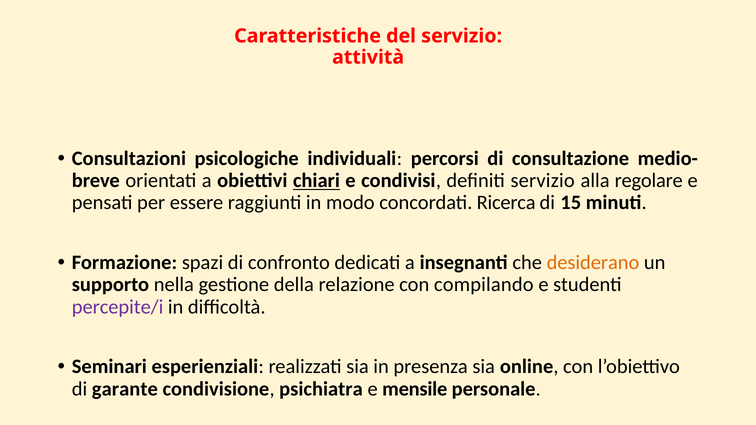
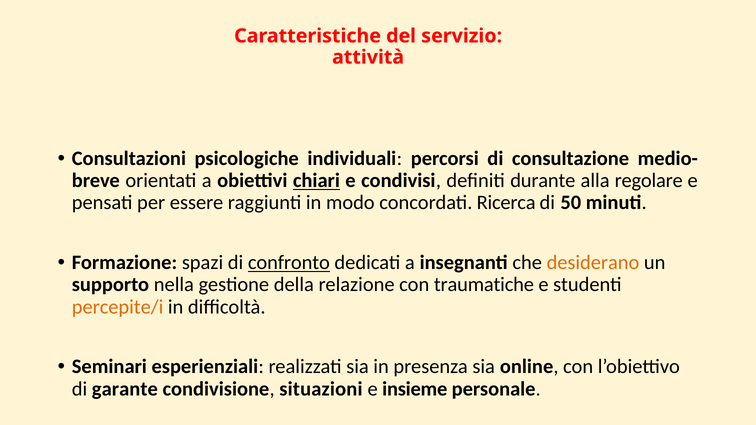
definiti servizio: servizio -> durante (543, 181)
15: 15 -> 50 (571, 203)
confronto underline: none -> present (289, 263)
compilando: compilando -> traumatiche (484, 285)
percepite/i colour: purple -> orange (118, 307)
psichiatra: psichiatra -> situazioni (321, 389)
mensile: mensile -> insieme (415, 389)
